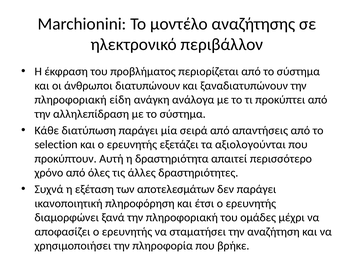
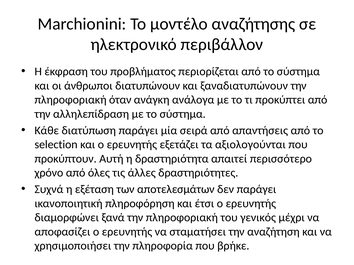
είδη: είδη -> όταν (120, 100)
ομάδες: ομάδες -> γενικός (258, 218)
